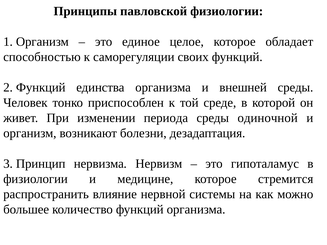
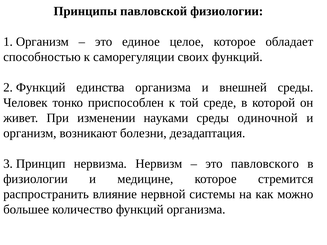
периода: периода -> науками (166, 118)
гипоталамус: гипоталамус -> павловского (265, 164)
